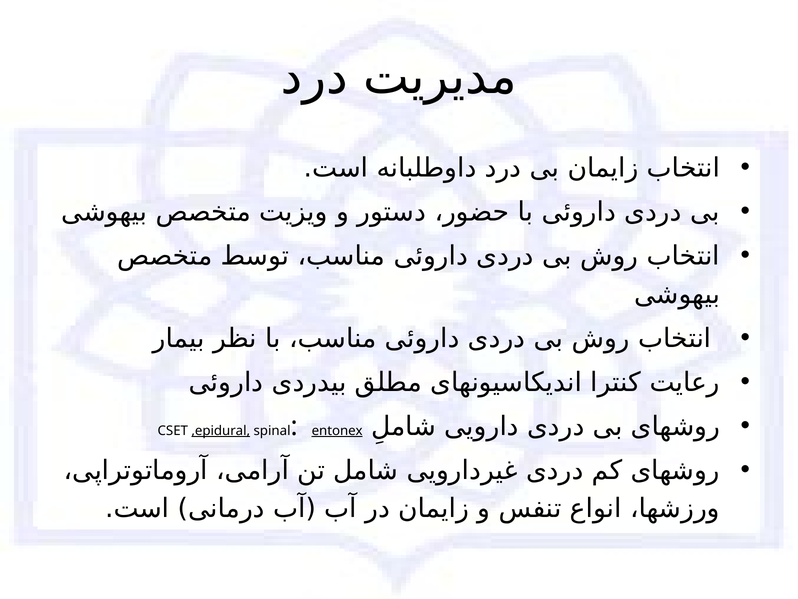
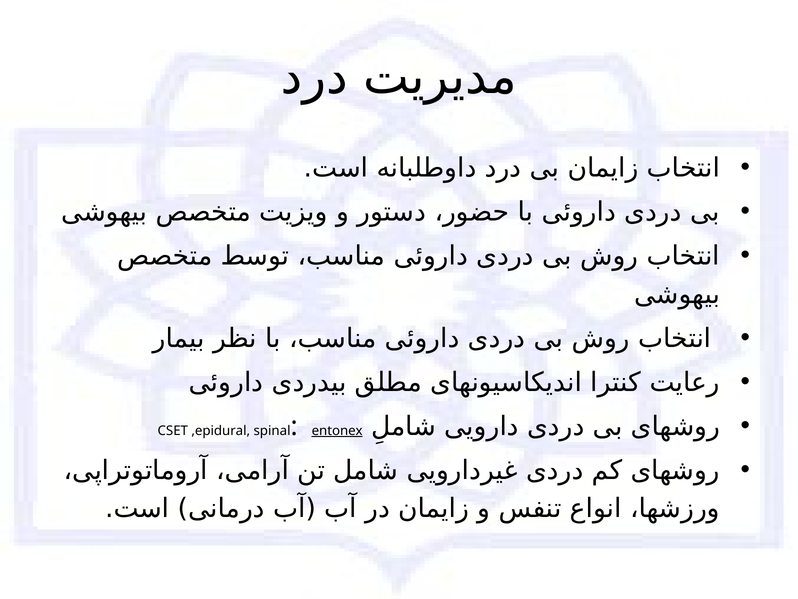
,epidural underline: present -> none (221, 430)
